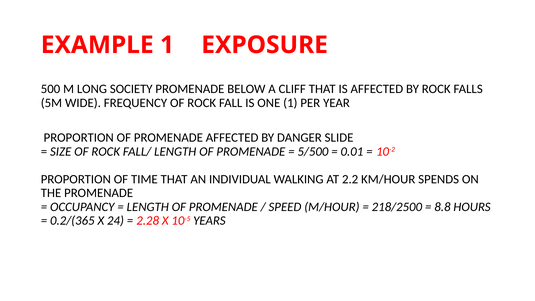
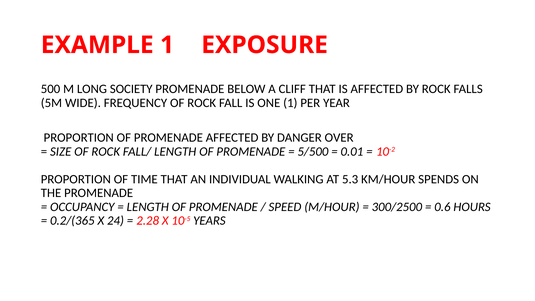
SLIDE: SLIDE -> OVER (339, 138)
2.2: 2.2 -> 5.3 (350, 179)
218/2500: 218/2500 -> 300/2500 (397, 207)
8.8: 8.8 -> 0.6 (442, 207)
